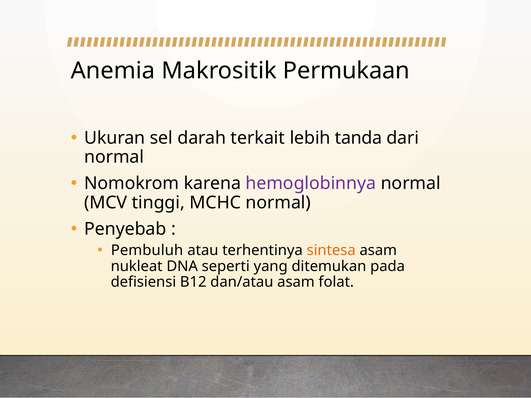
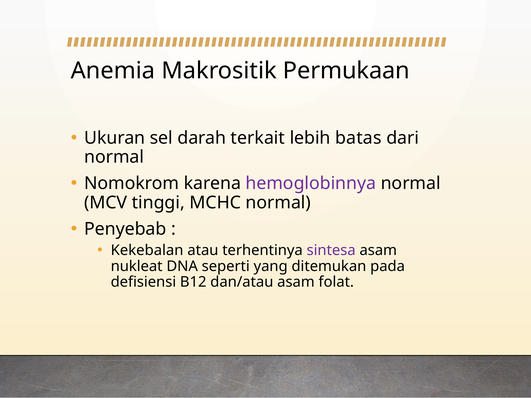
tanda: tanda -> batas (358, 138)
Pembuluh: Pembuluh -> Kekebalan (147, 250)
sintesa colour: orange -> purple (331, 250)
